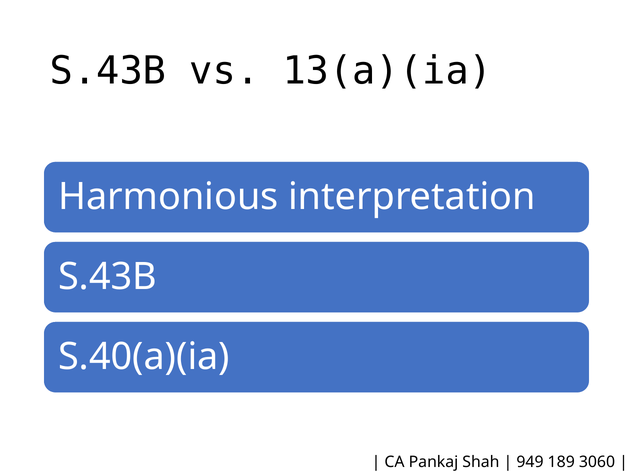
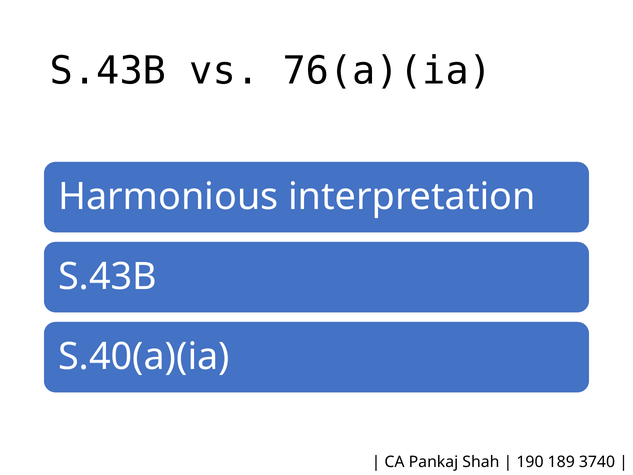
13(a)(ia: 13(a)(ia -> 76(a)(ia (387, 71)
949: 949 -> 190 (530, 462)
3060: 3060 -> 3740 (597, 462)
